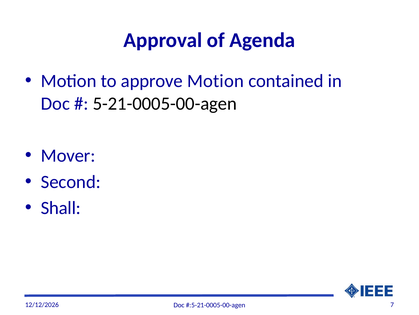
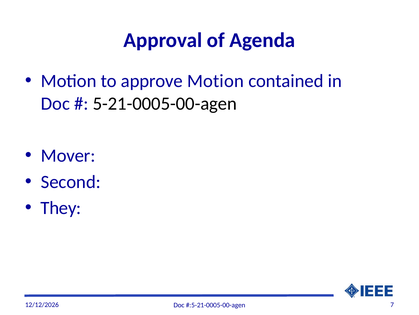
Shall: Shall -> They (61, 208)
